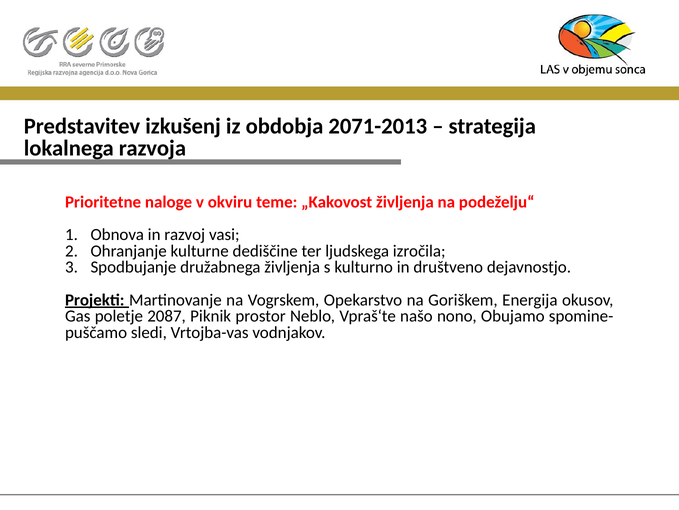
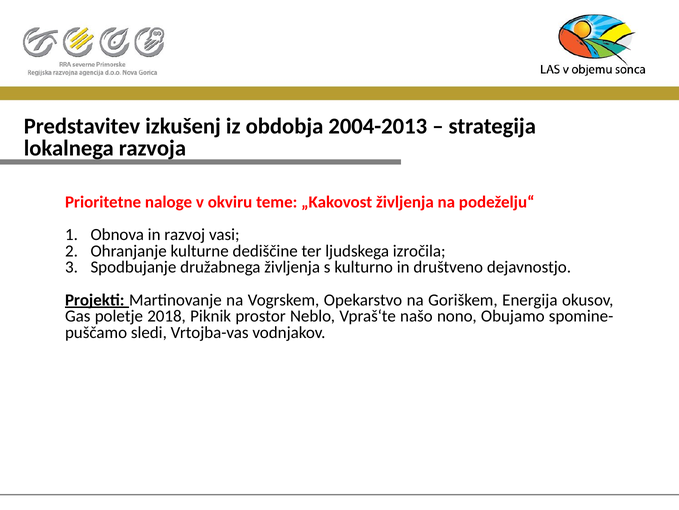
2071-2013: 2071-2013 -> 2004-2013 (378, 126)
2087: 2087 -> 2018 (167, 316)
